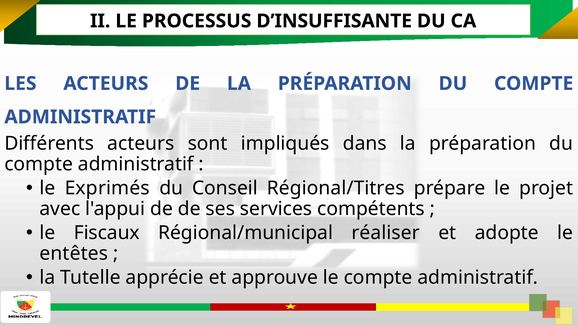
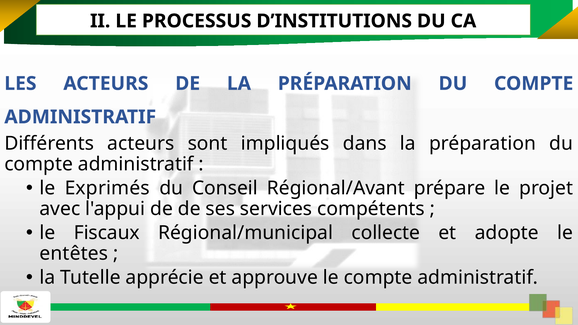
D’INSUFFISANTE: D’INSUFFISANTE -> D’INSTITUTIONS (334, 21)
Régional/Titres: Régional/Titres -> Régional/Avant (336, 188)
réaliser: réaliser -> collecte (386, 233)
